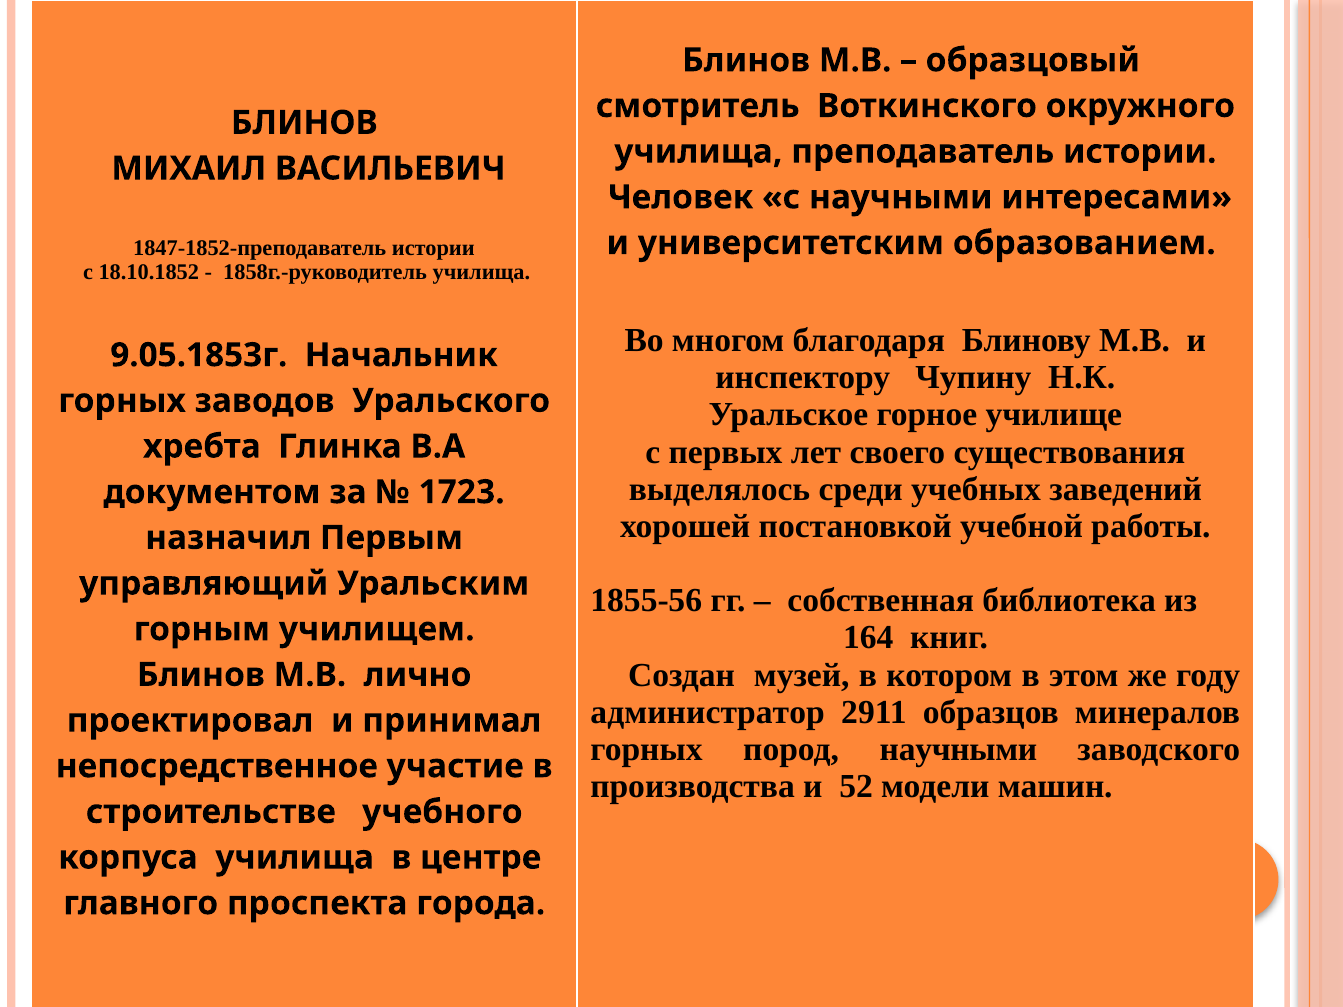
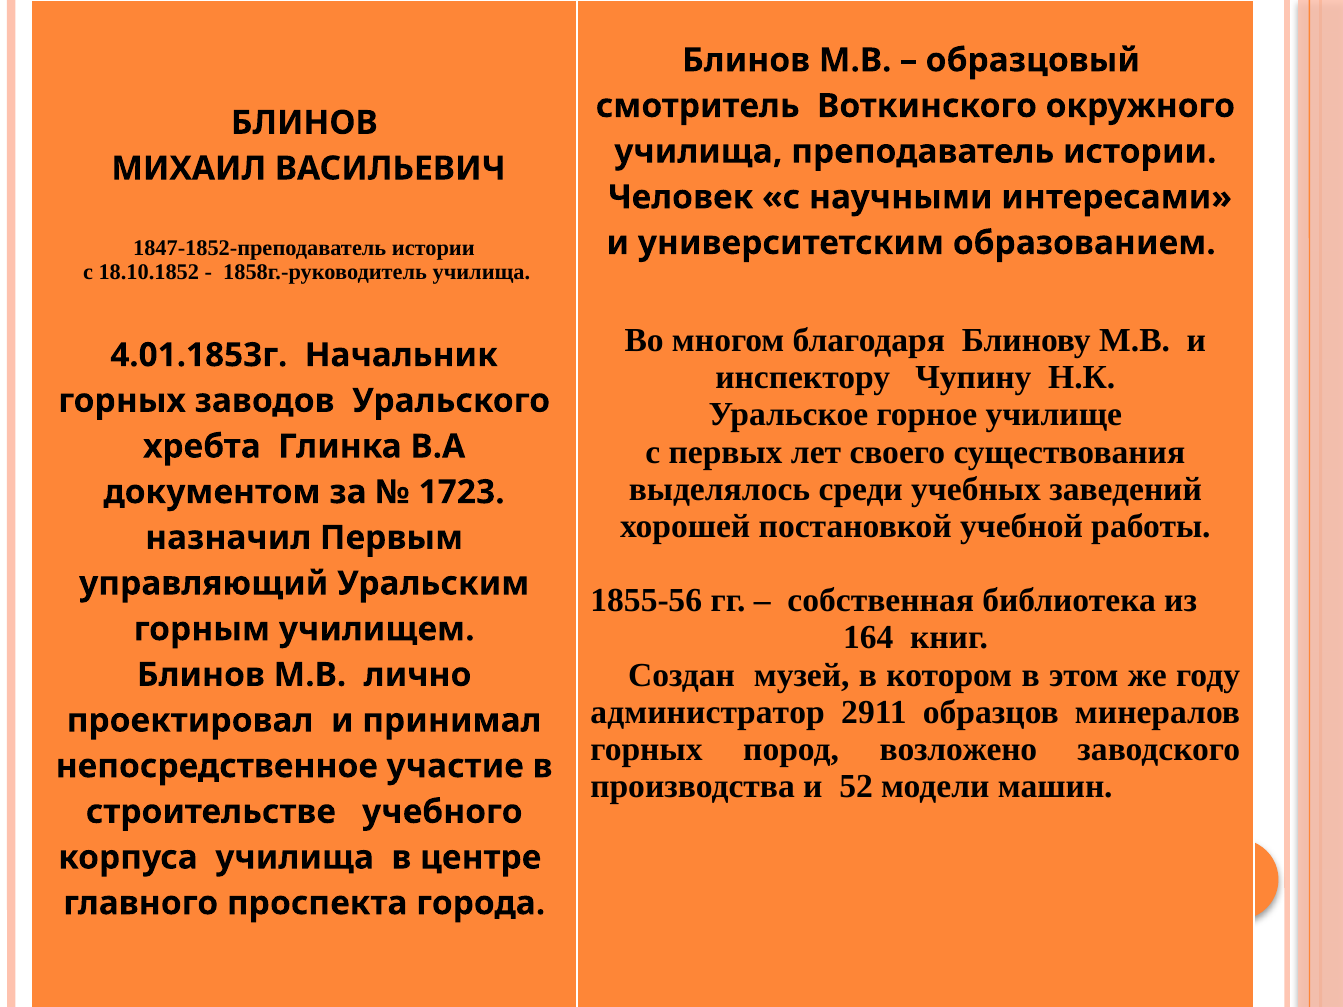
9.05.1853г: 9.05.1853г -> 4.01.1853г (199, 355)
пород научными: научными -> возложено (958, 750)
